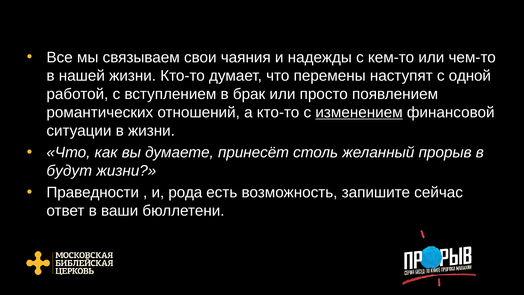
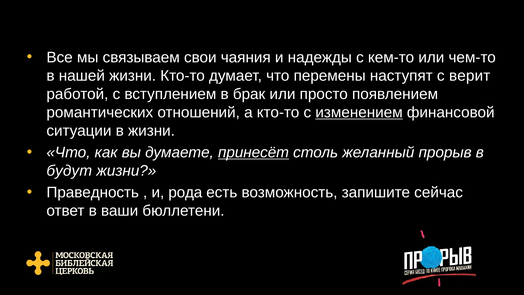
одной: одной -> верит (470, 76)
принесёт underline: none -> present (253, 152)
Праведности: Праведности -> Праведность (93, 192)
